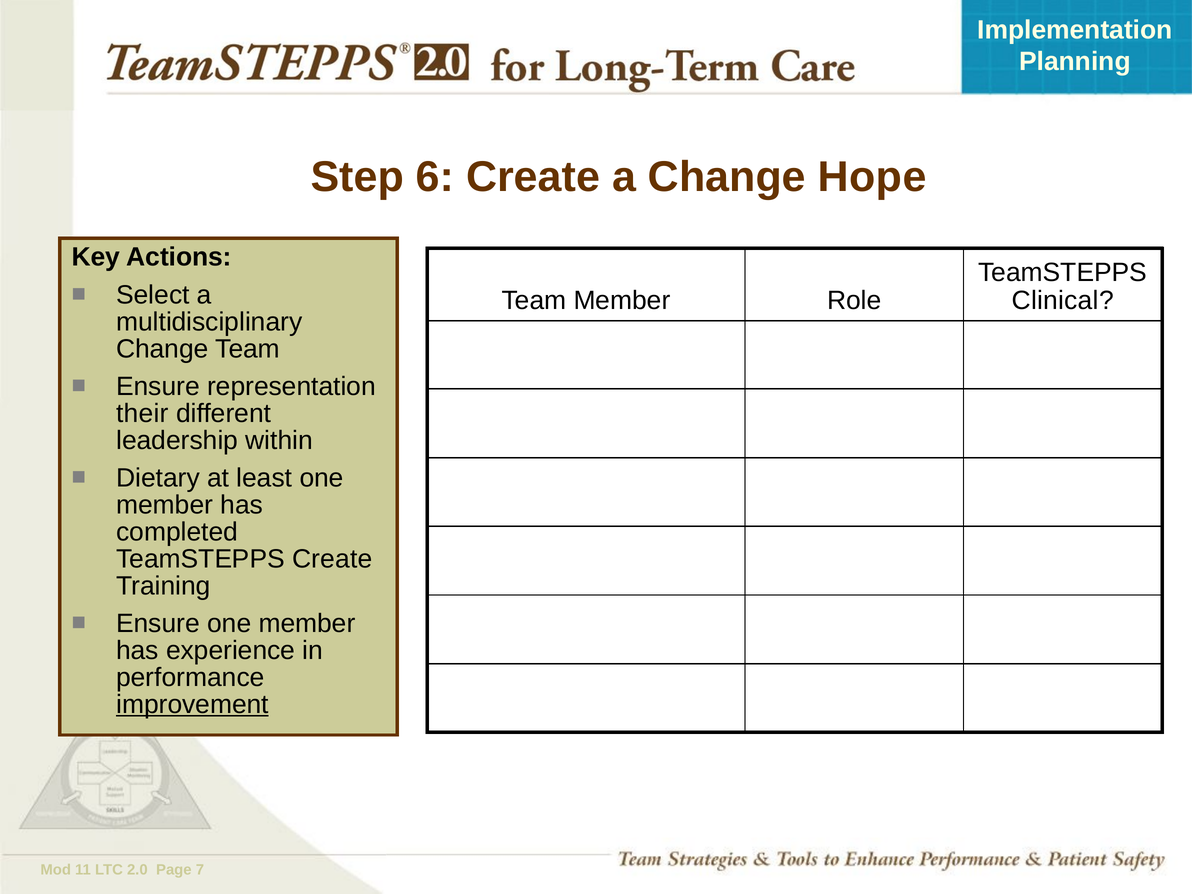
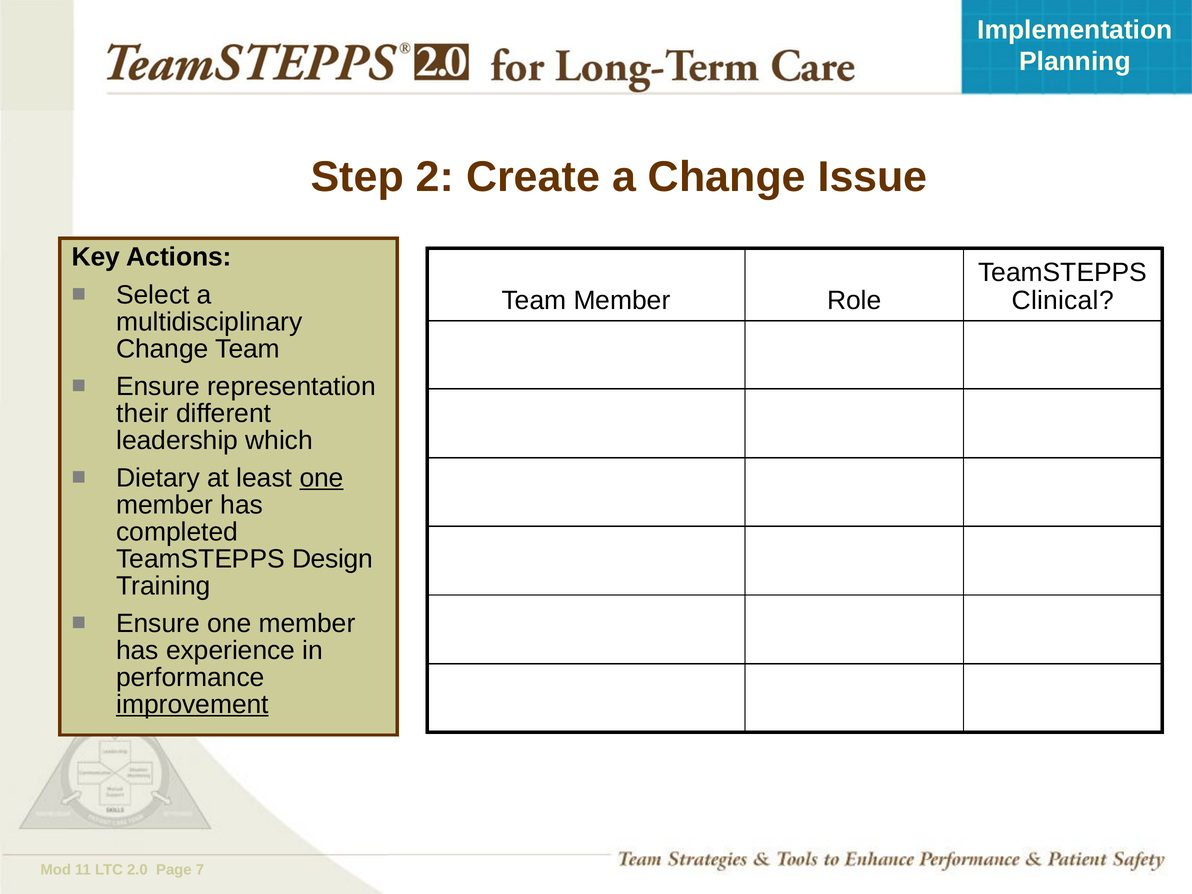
6: 6 -> 2 (435, 177)
Hope: Hope -> Issue (872, 177)
within: within -> which (279, 440)
one underline: none -> present (322, 478)
TeamSTEPPS Create: Create -> Design (333, 559)
